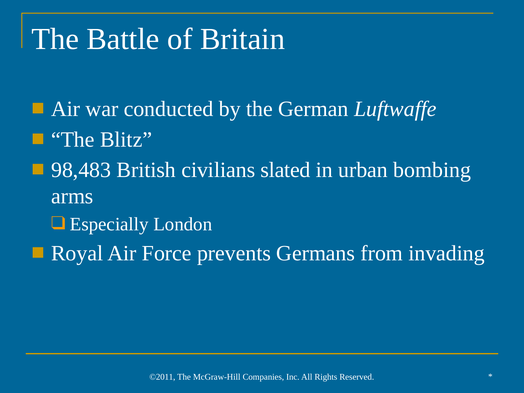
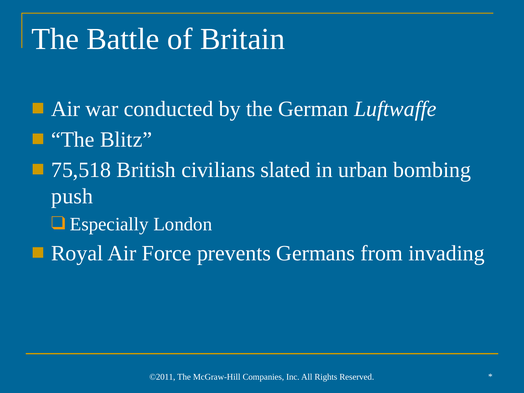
98,483: 98,483 -> 75,518 (81, 170)
arms: arms -> push (72, 196)
